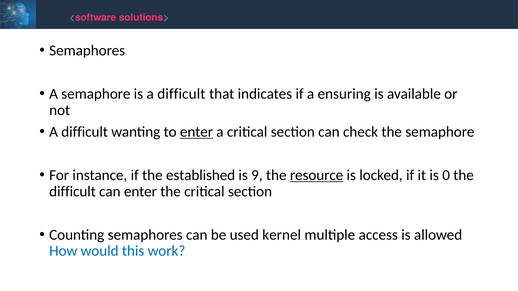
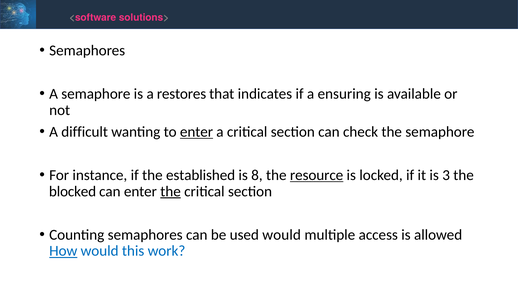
is a difficult: difficult -> restores (182, 94)
9: 9 -> 8 (257, 175)
0: 0 -> 3 (446, 175)
difficult: difficult -> blocked (73, 192)
the underline: none -> present (171, 192)
used kernel: kernel -> would (282, 235)
How underline: none -> present (63, 251)
